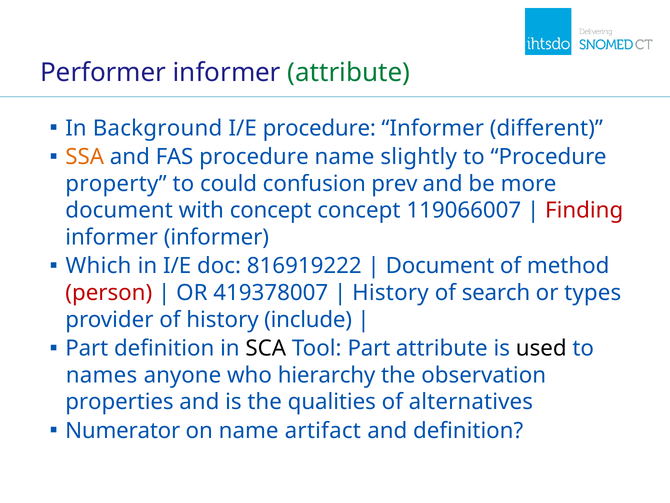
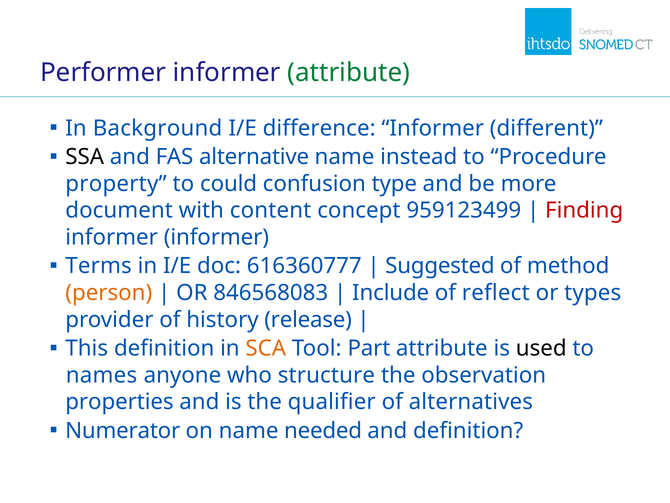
I/E procedure: procedure -> difference (319, 128)
SSA colour: orange -> black (85, 157)
FAS procedure: procedure -> alternative (254, 157)
slightly: slightly -> instead (419, 157)
prev: prev -> type (394, 184)
with concept: concept -> content (271, 210)
119066007: 119066007 -> 959123499 (464, 210)
Which: Which -> Terms (99, 266)
816919222: 816919222 -> 616360777 (304, 266)
Document: Document -> Suggested (440, 266)
person colour: red -> orange (109, 293)
419378007: 419378007 -> 846568083 (271, 293)
History: History -> Include (391, 293)
search: search -> reflect (496, 293)
include: include -> release (308, 319)
Part: Part -> This (87, 348)
SCA colour: black -> orange (266, 348)
hierarchy: hierarchy -> structure (326, 375)
qualities: qualities -> qualifier (332, 402)
artifact: artifact -> needed (323, 430)
